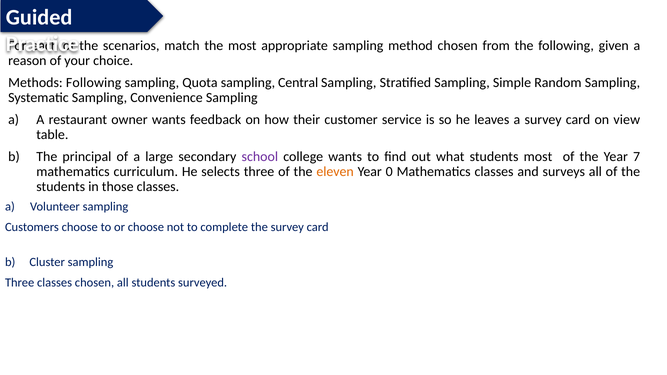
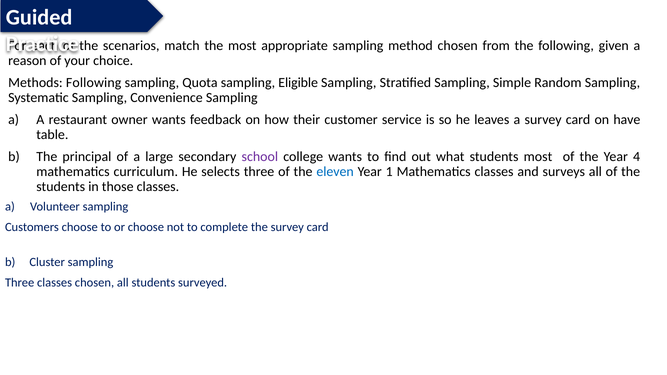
Central: Central -> Eligible (298, 83)
view: view -> have (627, 120)
7: 7 -> 4 (637, 157)
eleven colour: orange -> blue (335, 172)
0: 0 -> 1 (389, 172)
